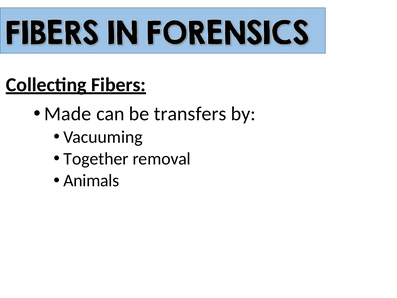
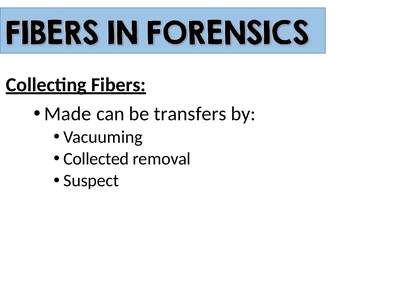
Together: Together -> Collected (96, 159)
Animals: Animals -> Suspect (91, 180)
